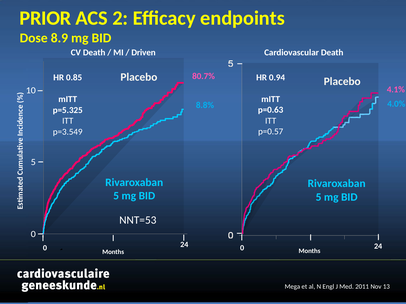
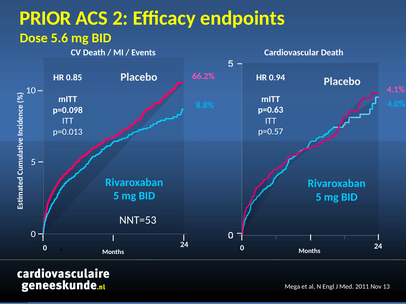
8.9: 8.9 -> 5.6 (59, 38)
Driven: Driven -> Events (143, 53)
80.7%: 80.7% -> 66.2% (204, 76)
p=5.325: p=5.325 -> p=0.098 (68, 110)
p=3.549: p=3.549 -> p=0.013 (68, 132)
